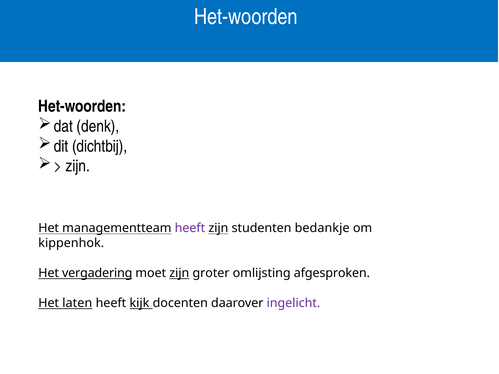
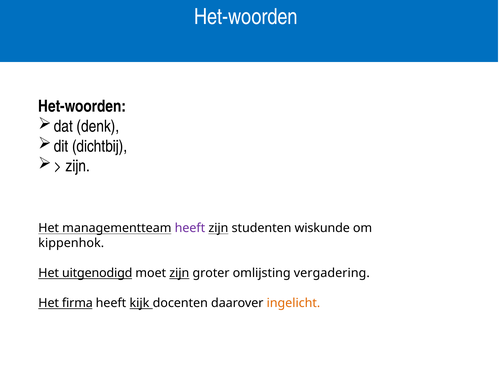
bedankje: bedankje -> wiskunde (322, 228)
vergadering: vergadering -> uitgenodigd (97, 273)
afgesproken: afgesproken -> vergadering (332, 273)
laten: laten -> firma (77, 303)
ingelicht colour: purple -> orange (293, 303)
